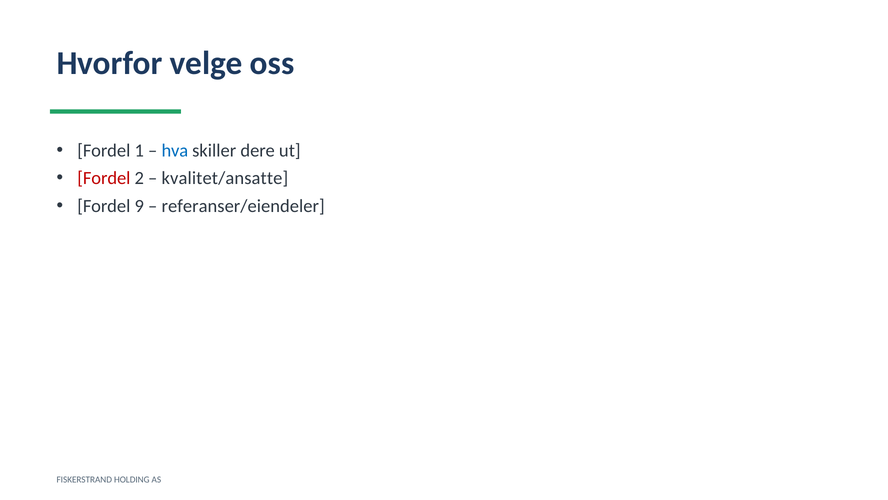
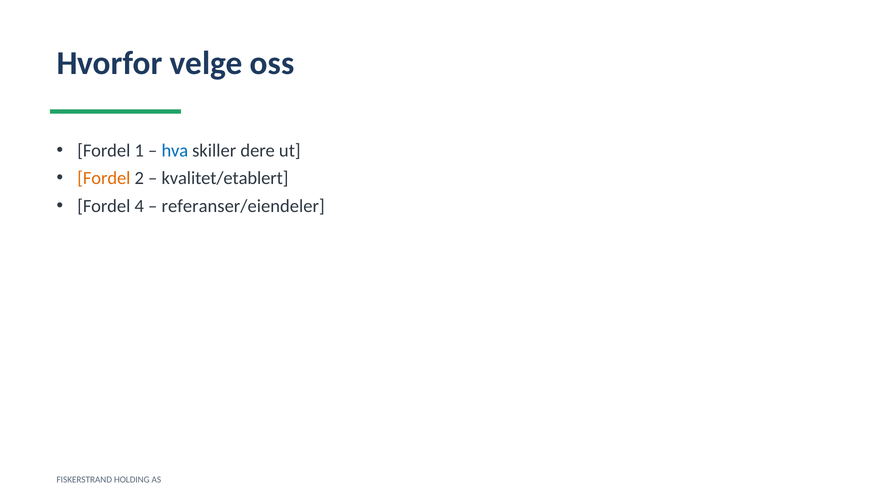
Fordel colour: red -> orange (104, 178)
kvalitet/ansatte: kvalitet/ansatte -> kvalitet/etablert (225, 178)
9: 9 -> 4 (139, 206)
